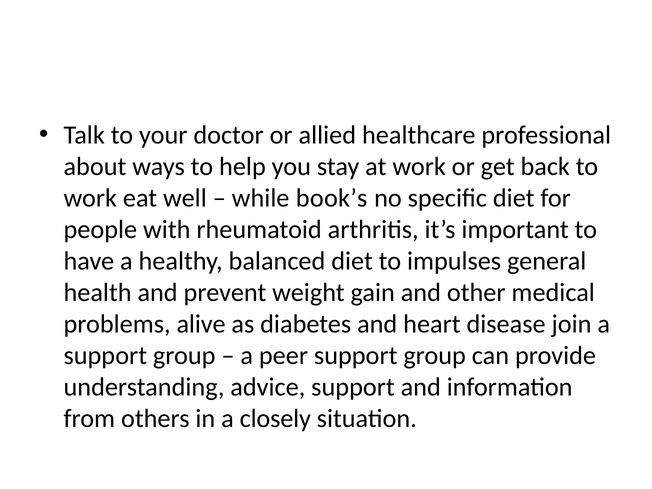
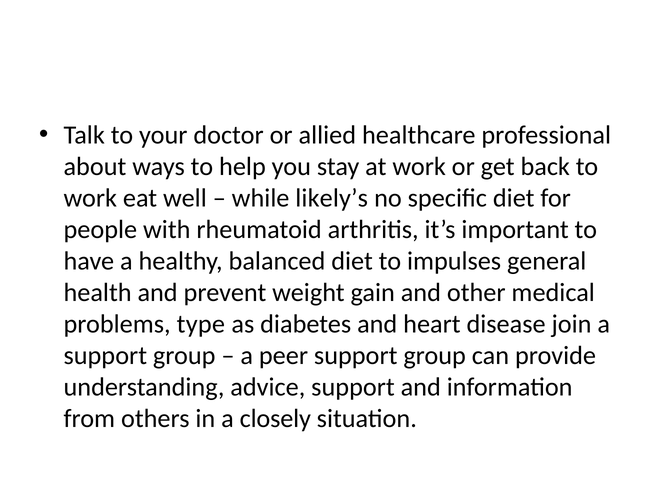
book’s: book’s -> likely’s (332, 198)
alive: alive -> type (201, 324)
